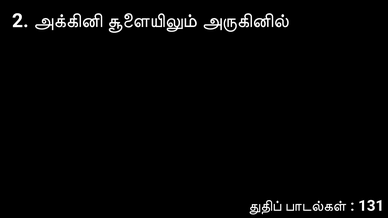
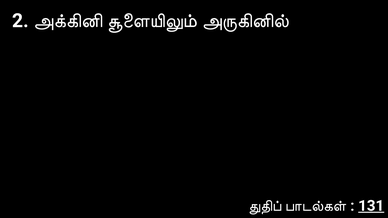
131 underline: none -> present (371, 206)
